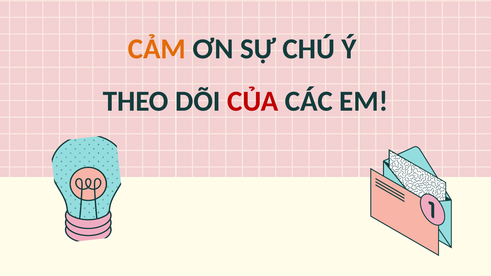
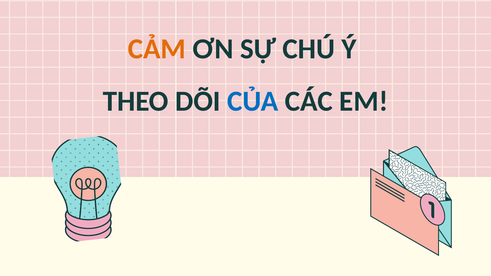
CỦA colour: red -> blue (253, 101)
